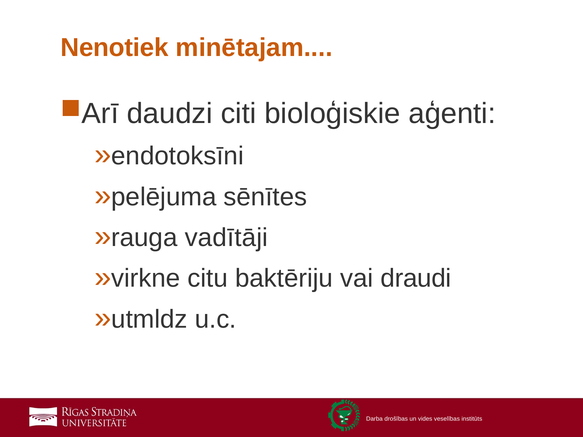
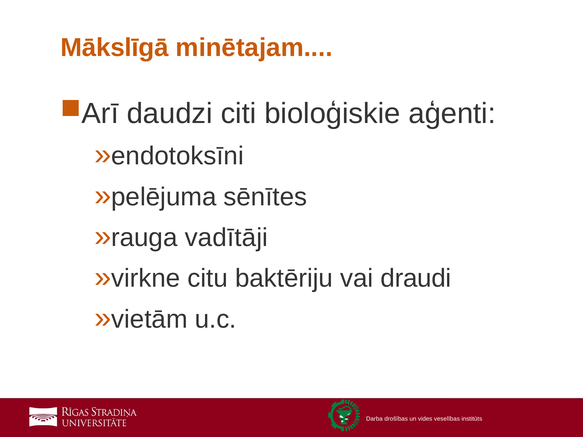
Nenotiek: Nenotiek -> Mākslīgā (115, 48)
utmldz: utmldz -> vietām (149, 319)
